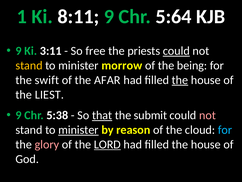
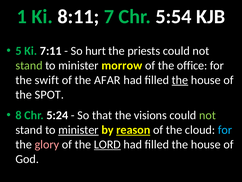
8:11 9: 9 -> 7 (109, 17)
5:64: 5:64 -> 5:54 (173, 17)
9: 9 -> 5 (19, 51)
3:11: 3:11 -> 7:11 (51, 51)
free: free -> hurt (96, 51)
could underline: present -> none (176, 51)
stand colour: yellow -> light green (29, 65)
being: being -> office (192, 65)
LIEST: LIEST -> SPOT (49, 94)
9: 9 -> 8 (19, 115)
5:38: 5:38 -> 5:24 (57, 115)
that underline: present -> none (102, 115)
submit: submit -> visions (150, 115)
not colour: pink -> light green (207, 115)
reason underline: none -> present (133, 130)
